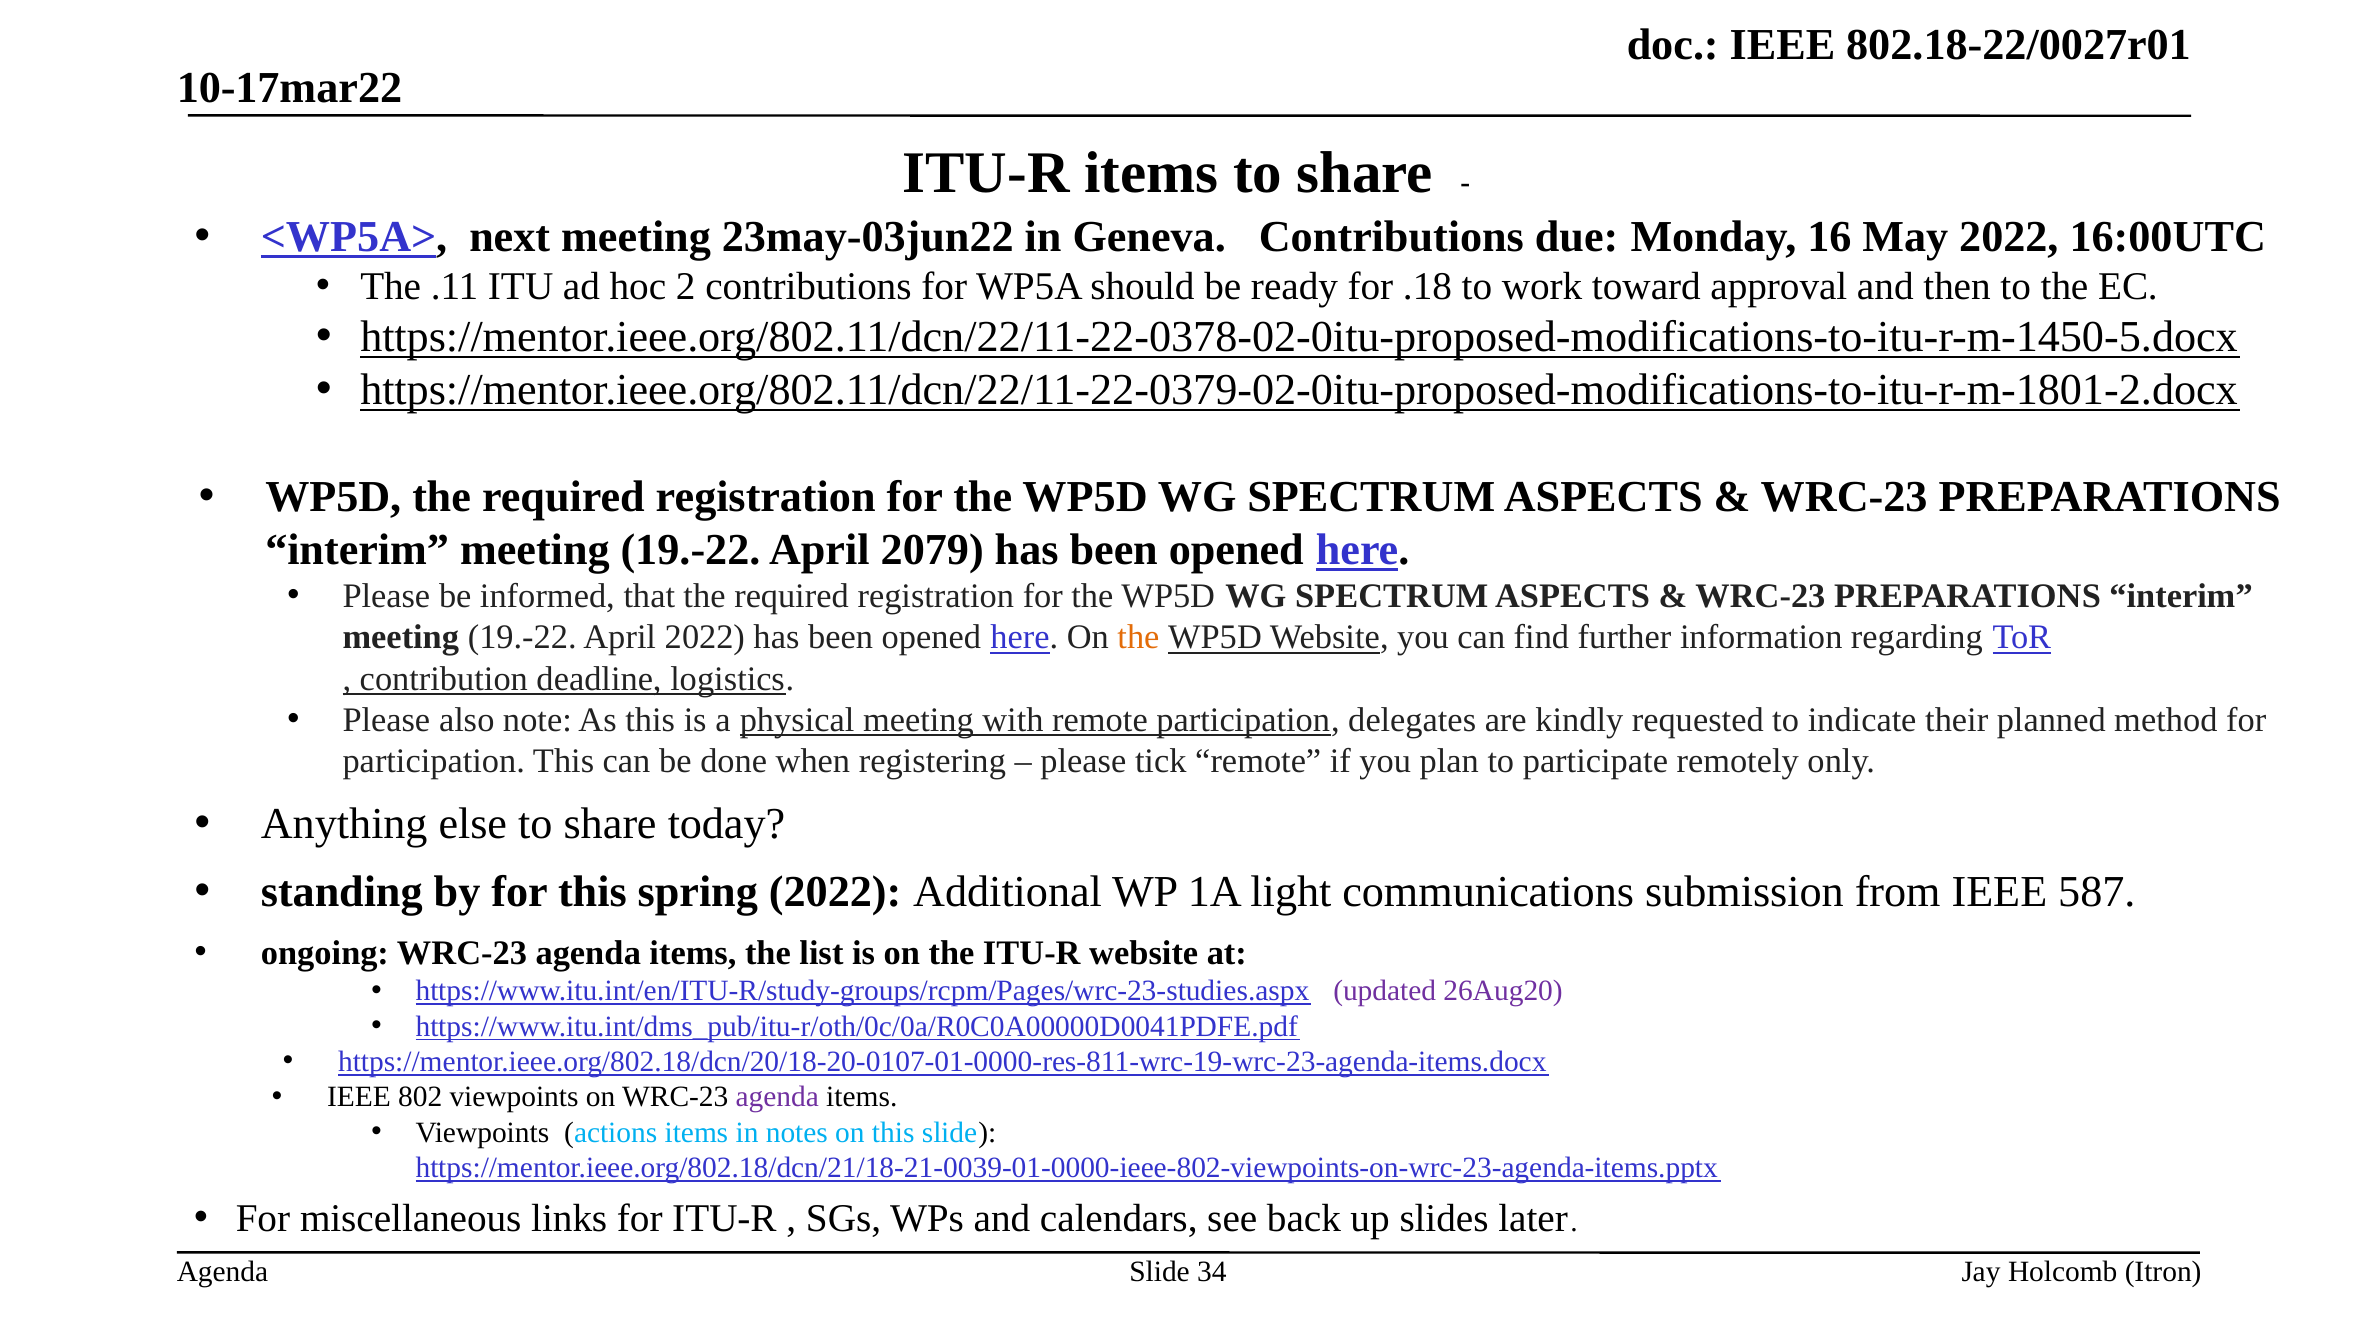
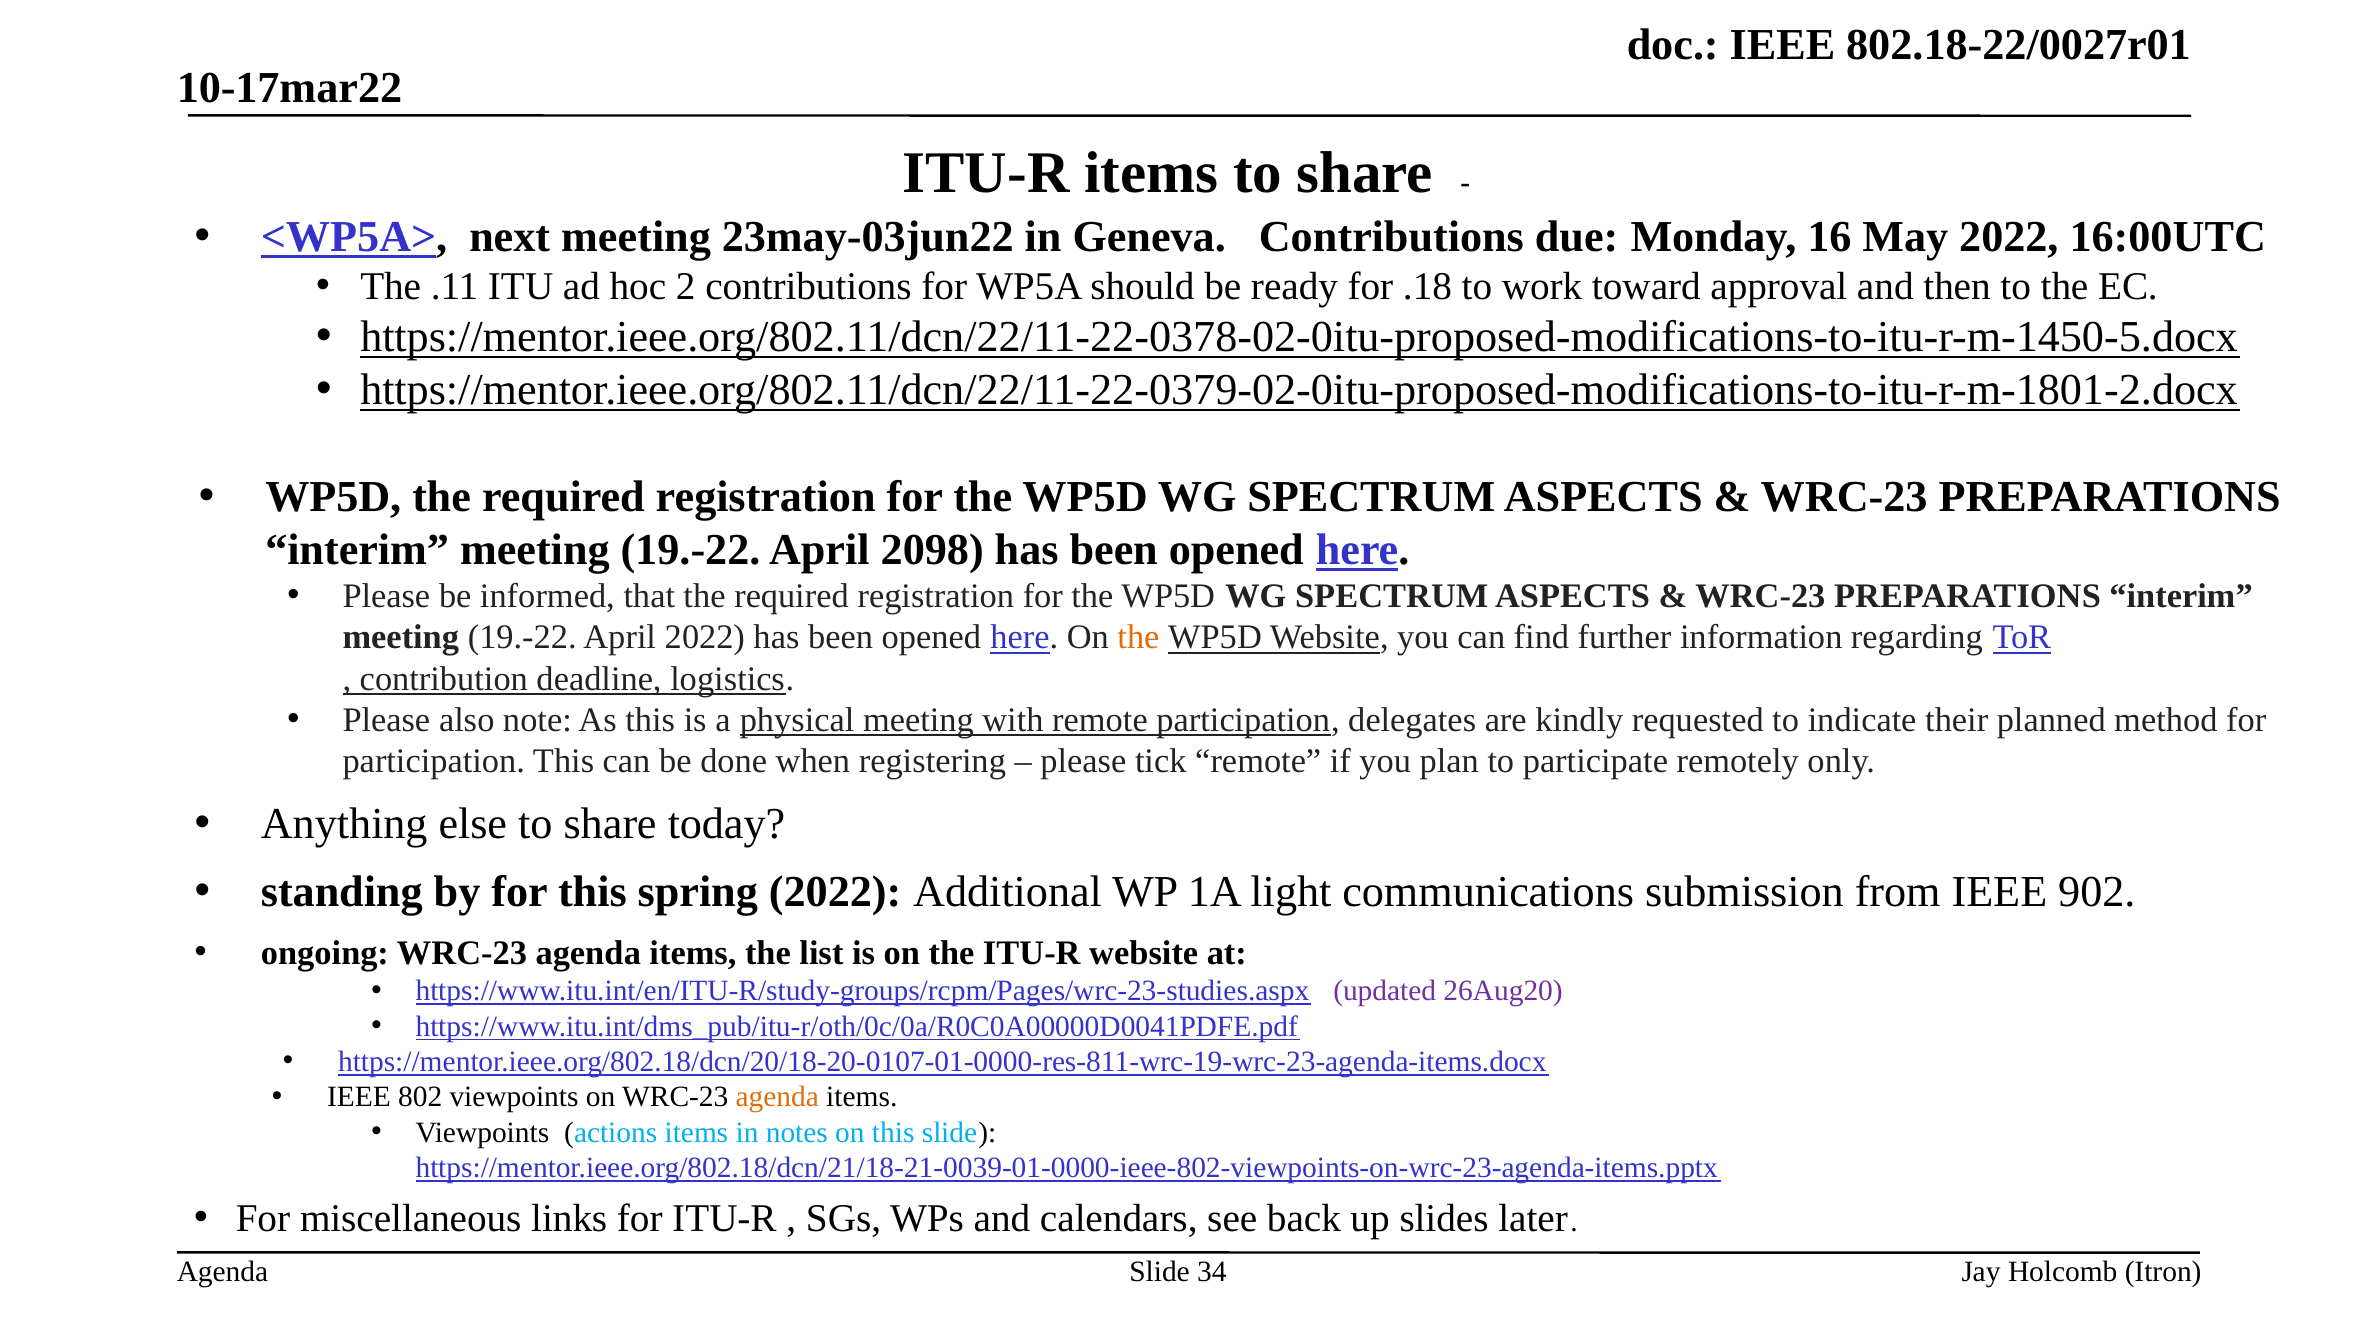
2079: 2079 -> 2098 (932, 550)
587: 587 -> 902 (2097, 892)
agenda colour: purple -> orange (777, 1097)
